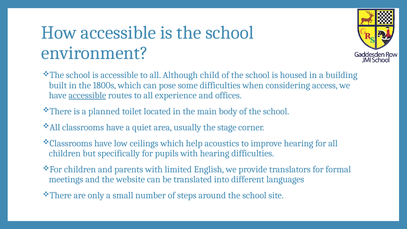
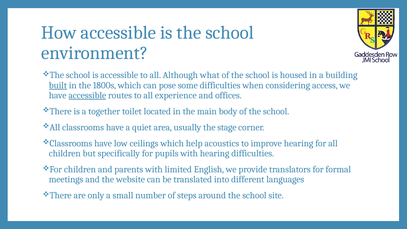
child: child -> what (210, 75)
built underline: none -> present (58, 85)
planned: planned -> together (104, 111)
